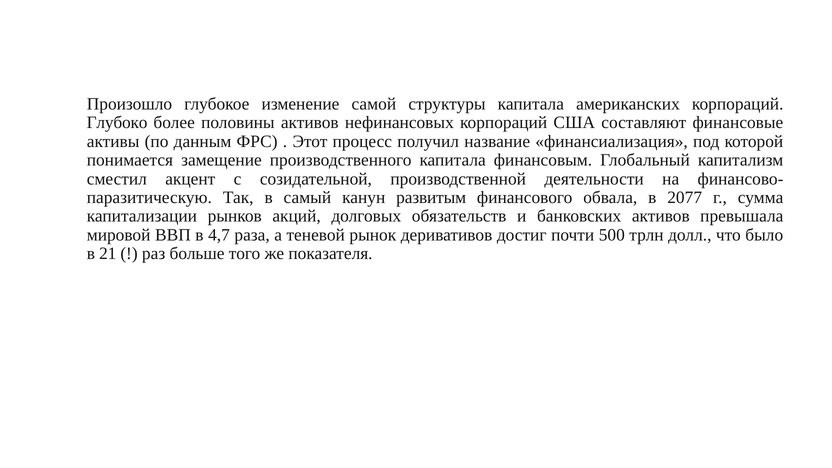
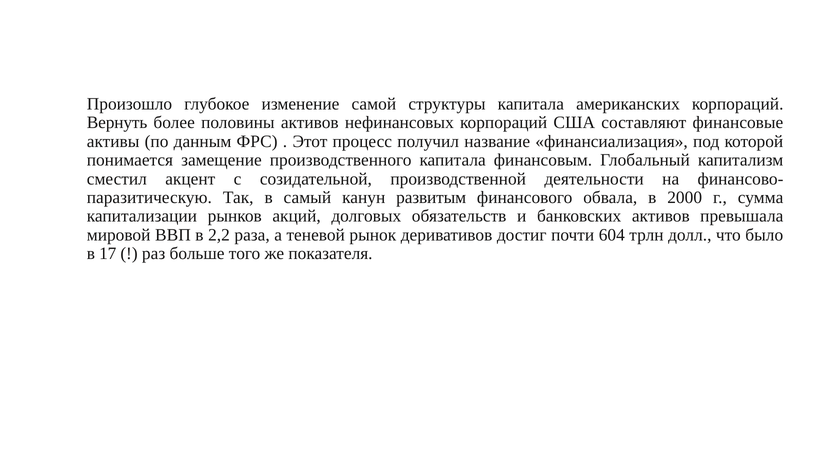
Глубоко: Глубоко -> Вернуть (117, 123)
2077: 2077 -> 2000 (685, 198)
4,7: 4,7 -> 2,2 (219, 235)
500: 500 -> 604 (612, 235)
21: 21 -> 17 (108, 254)
